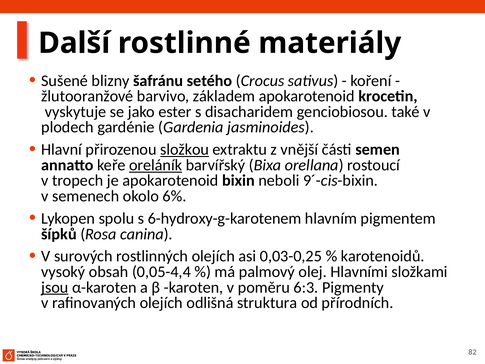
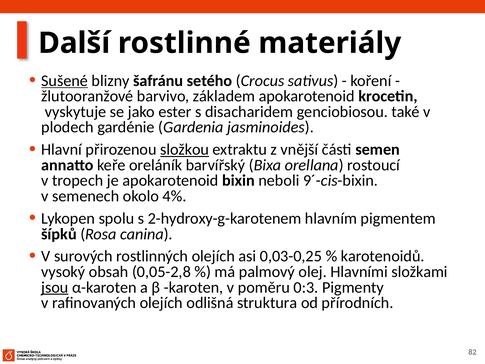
Sušené underline: none -> present (65, 81)
oreláník underline: present -> none (156, 165)
6%: 6% -> 4% (175, 196)
6-hydroxy-g-karotenem: 6-hydroxy-g-karotenem -> 2-hydroxy-g-karotenem (225, 218)
0,05-4,4: 0,05-4,4 -> 0,05-2,8 (161, 272)
6:3: 6:3 -> 0:3 (306, 287)
